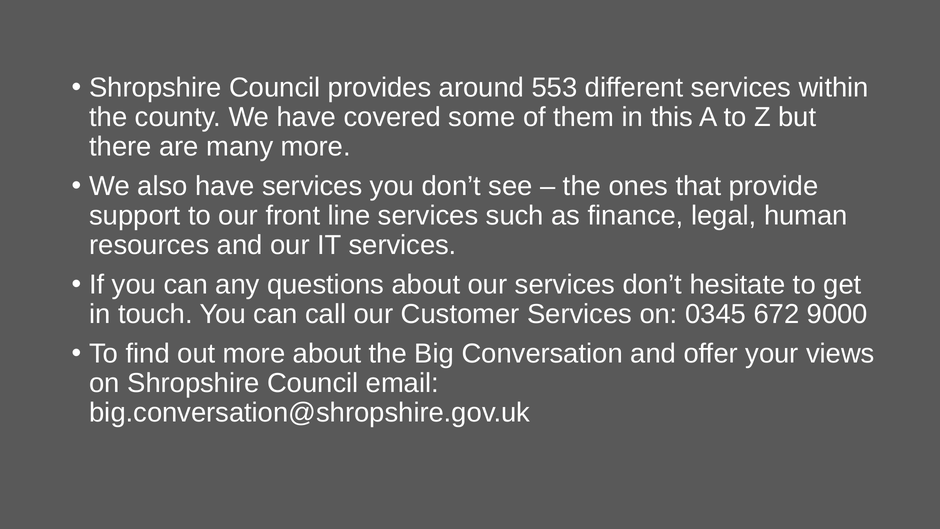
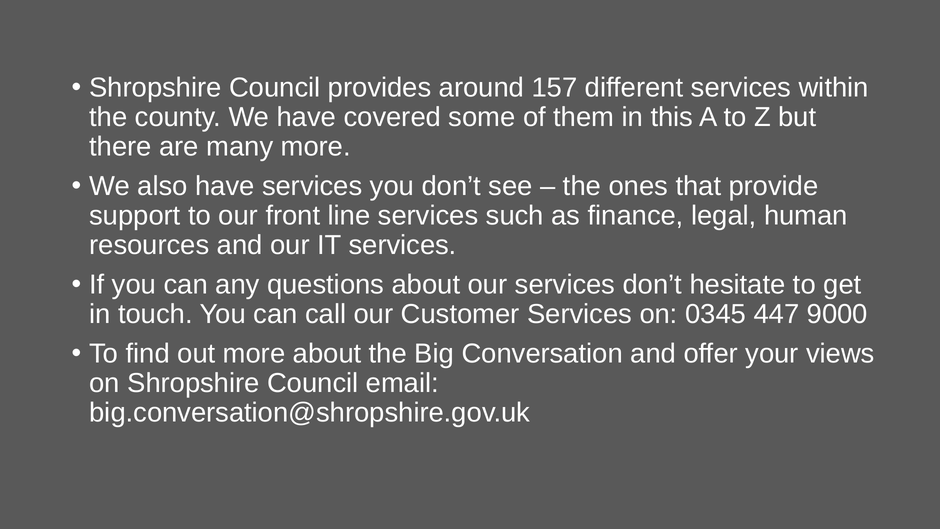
553: 553 -> 157 (555, 88)
672: 672 -> 447 (776, 314)
